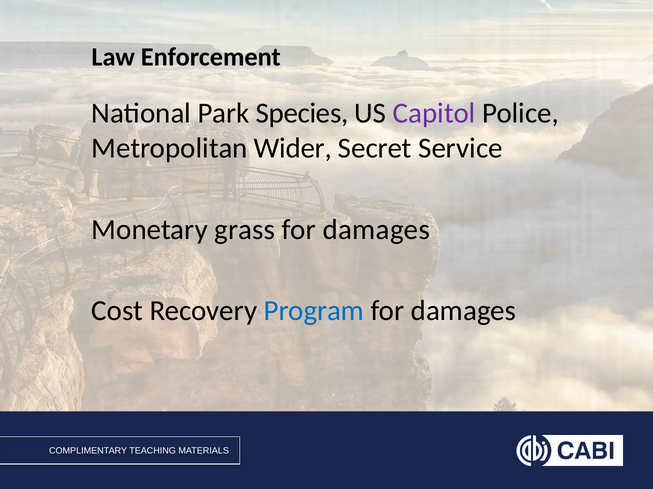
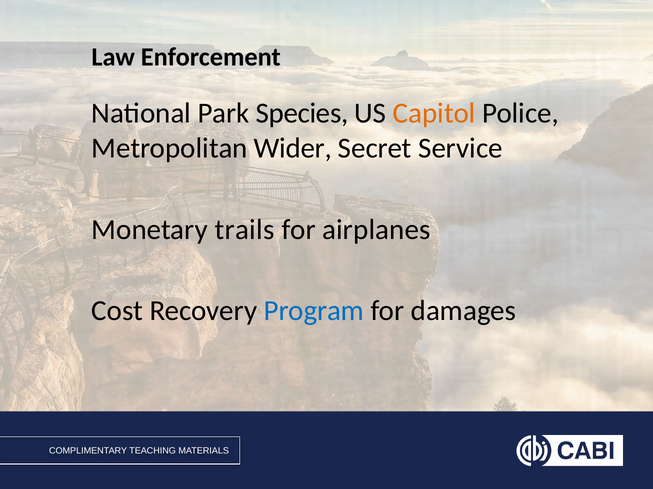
Capitol colour: purple -> orange (434, 114)
grass: grass -> trails (245, 230)
damages: damages -> airplanes (376, 230)
